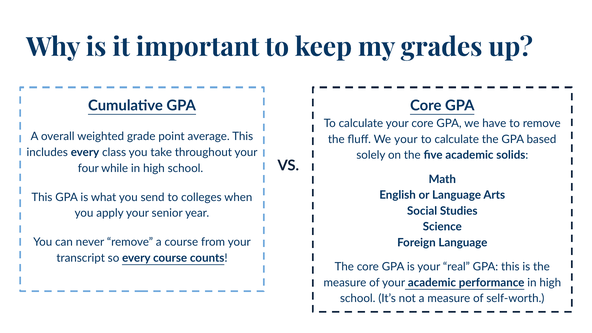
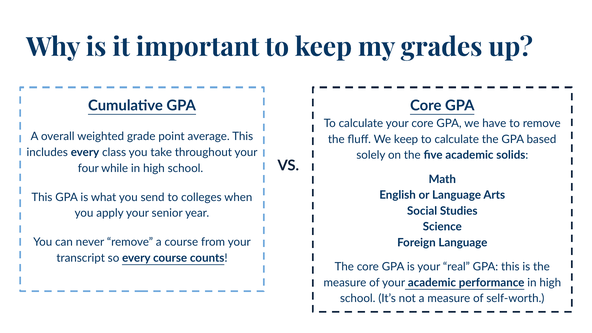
We your: your -> keep (406, 139)
